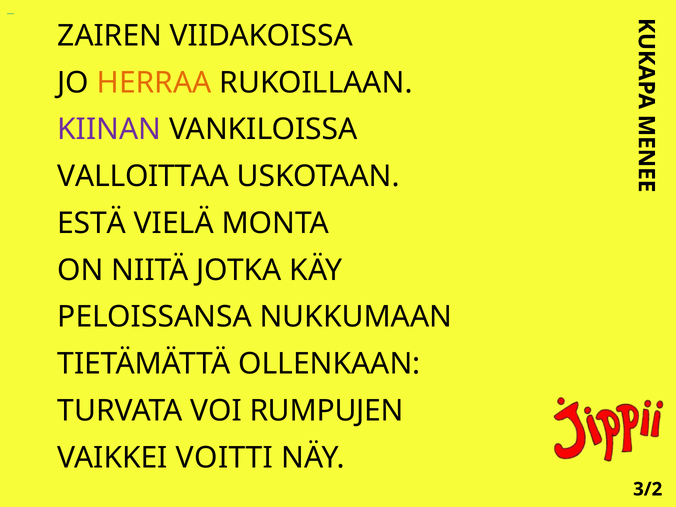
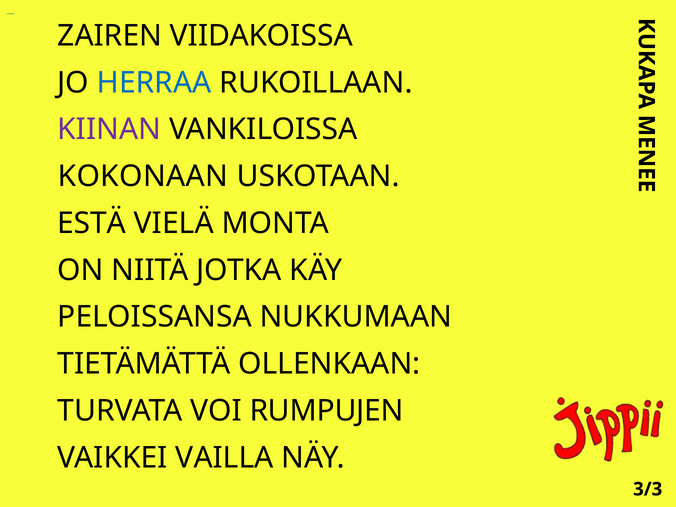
HERRAA colour: orange -> blue (154, 83)
VALLOITTAA: VALLOITTAA -> KOKONAAN (143, 176)
VOITTI: VOITTI -> VAILLA (225, 458)
3/2: 3/2 -> 3/3 (648, 489)
